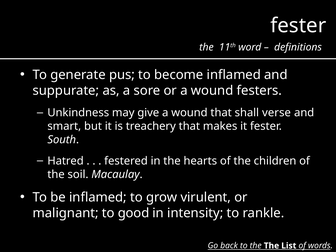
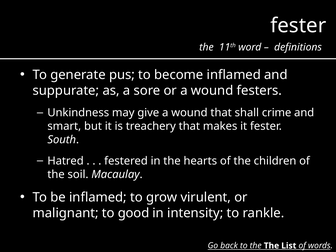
verse: verse -> crime (277, 113)
